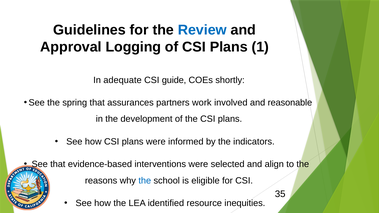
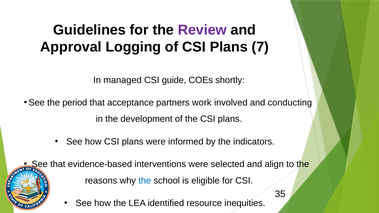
Review colour: blue -> purple (202, 30)
1: 1 -> 7 (260, 47)
adequate: adequate -> managed (123, 80)
spring: spring -> period (75, 103)
assurances: assurances -> acceptance (130, 103)
reasonable: reasonable -> conducting (290, 103)
